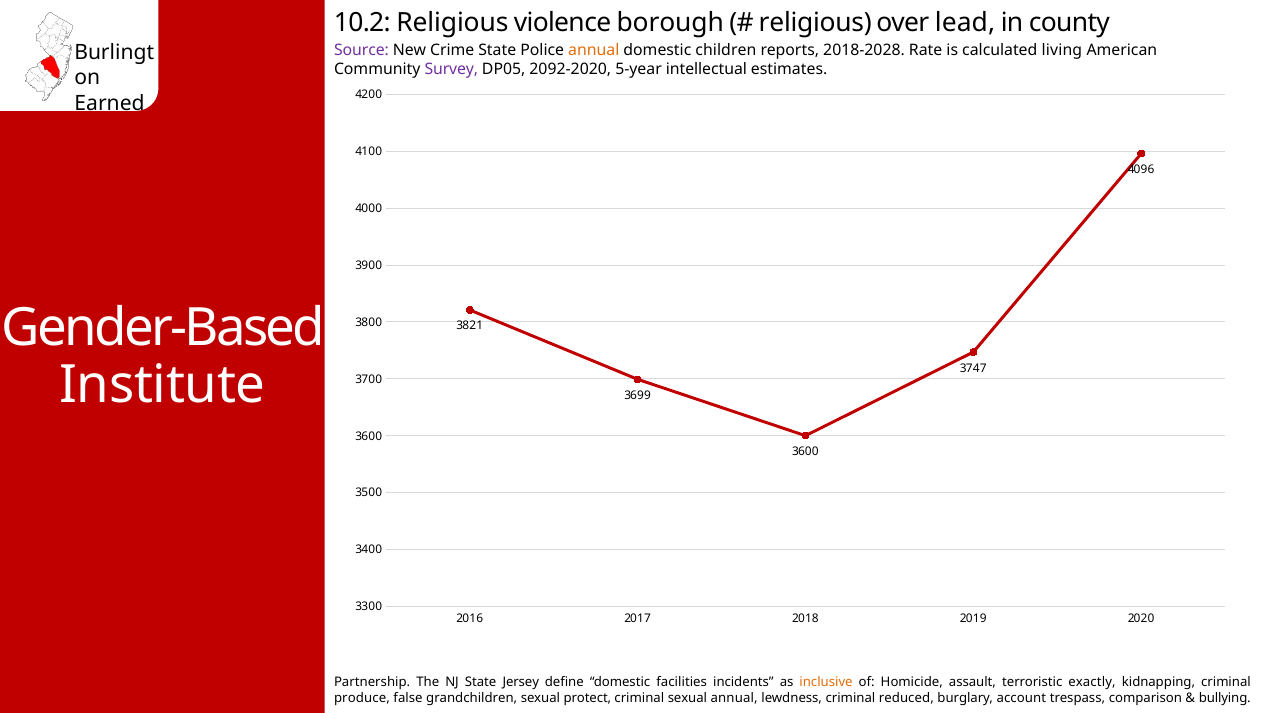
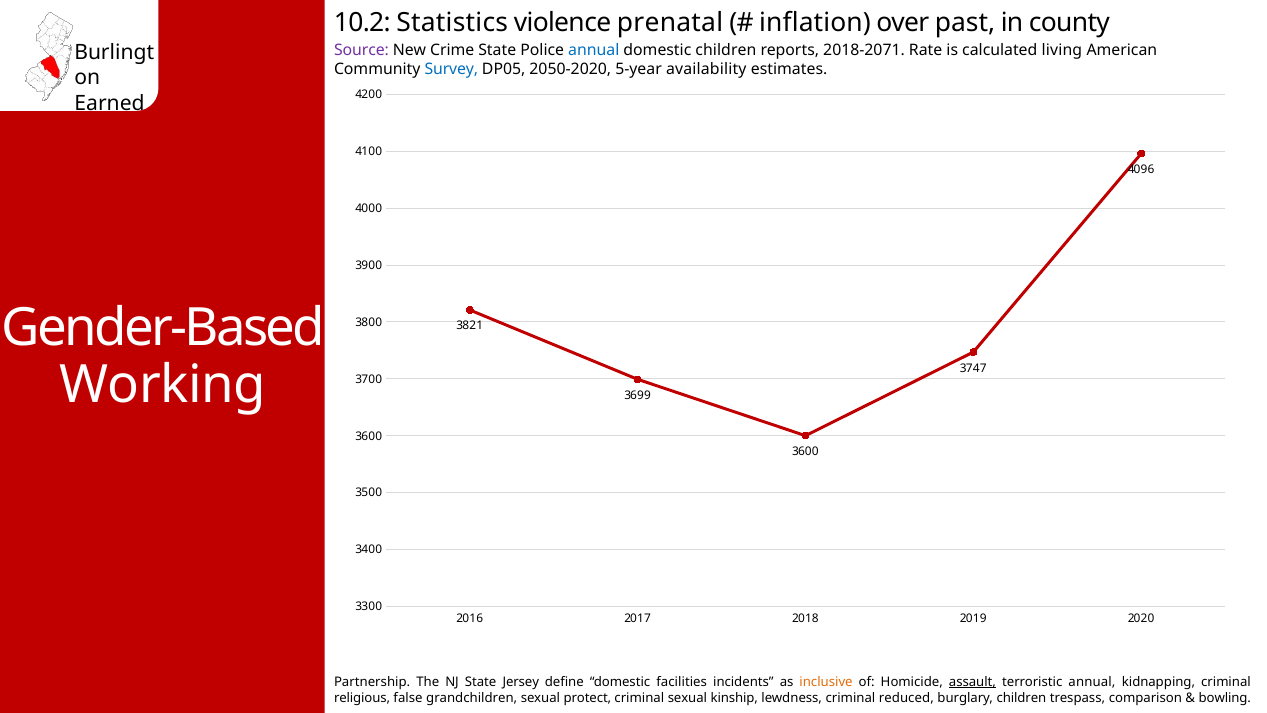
10.2 Religious: Religious -> Statistics (452, 22)
borough: borough -> prenatal (670, 22)
religious: religious -> inflation (815, 22)
lead: lead -> past (965, 22)
annual colour: orange -> blue (594, 50)
2018-2028: 2018-2028 -> 2018-2071 (864, 50)
Survey colour: purple -> blue (451, 69)
2092-2020: 2092-2020 -> 2050-2020 (570, 69)
intellectual: intellectual -> availability (706, 69)
Institute: Institute -> Working (163, 384)
assault underline: none -> present (972, 682)
terroristic exactly: exactly -> annual (1092, 682)
produce: produce -> religious (362, 698)
sexual annual: annual -> kinship (734, 698)
burglary account: account -> children (1021, 698)
bullying: bullying -> bowling (1225, 698)
